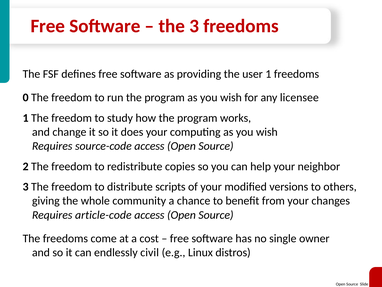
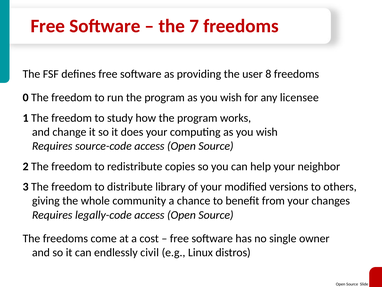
the 3: 3 -> 7 (194, 26)
user 1: 1 -> 8 (268, 74)
scripts: scripts -> library (170, 187)
article-code: article-code -> legally-code (103, 215)
